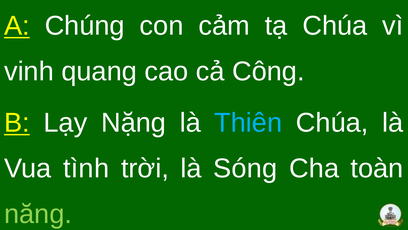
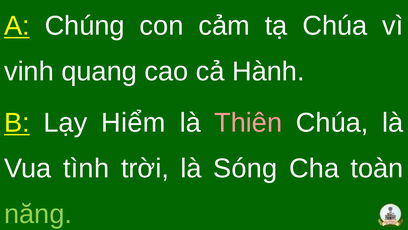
Công: Công -> Hành (268, 71)
Nặng: Nặng -> Hiểm (133, 122)
Thiên colour: light blue -> pink (248, 122)
